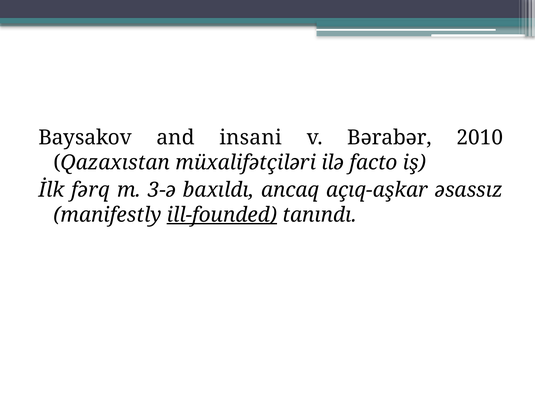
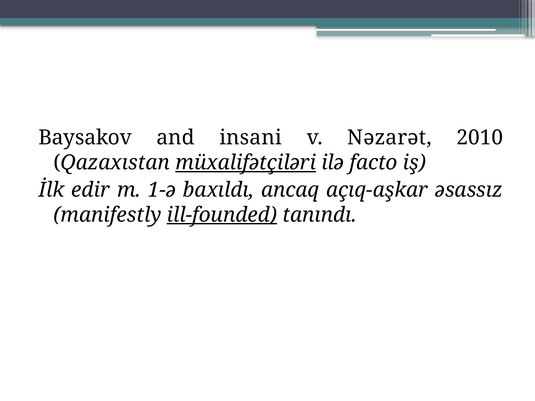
Bərabər: Bərabər -> Nəzarət (389, 138)
müxalifətçiləri underline: none -> present (246, 163)
fərq: fərq -> edir (91, 190)
3-ə: 3-ə -> 1-ə (162, 190)
